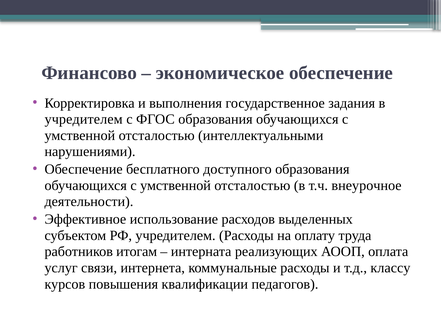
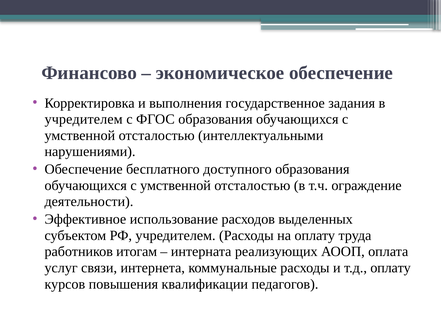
внеурочное: внеурочное -> ограждение (367, 186)
т.д классу: классу -> оплату (391, 268)
